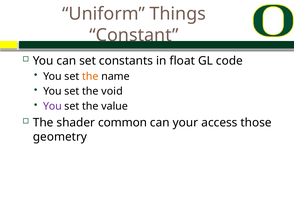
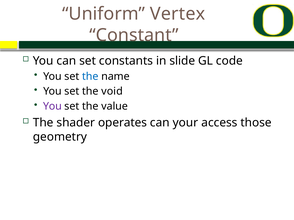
Things: Things -> Vertex (178, 14)
float: float -> slide (182, 61)
the colour: orange -> blue (90, 76)
common: common -> operates (123, 123)
